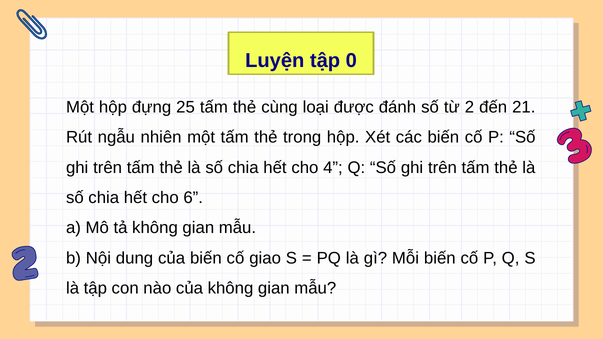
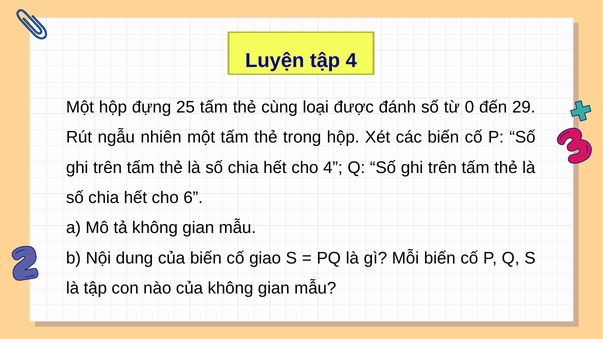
tập 0: 0 -> 4 (351, 61)
2: 2 -> 0 (470, 107)
21: 21 -> 29 (524, 107)
